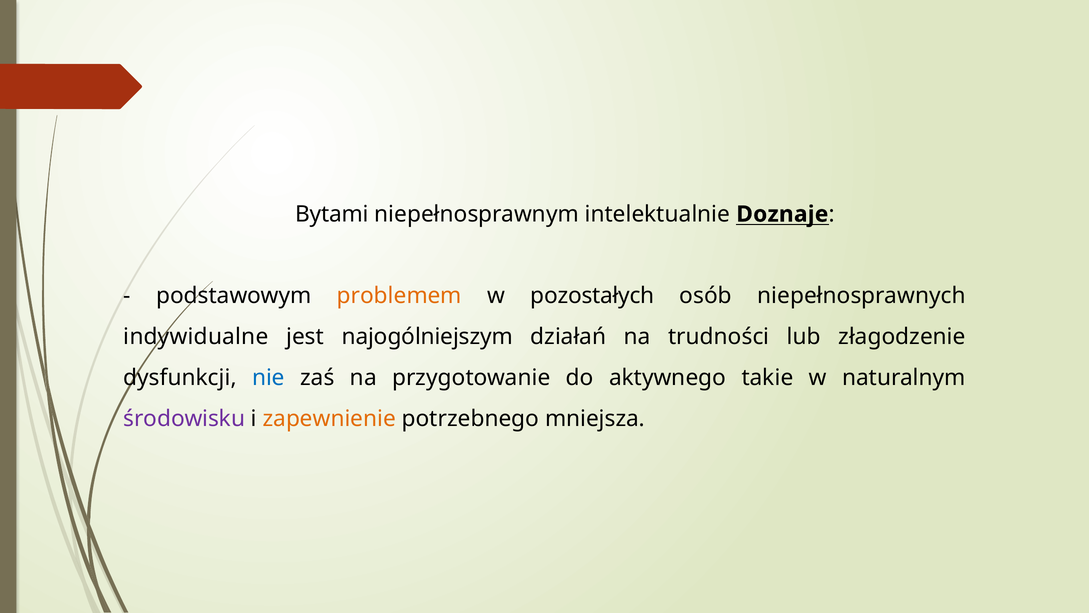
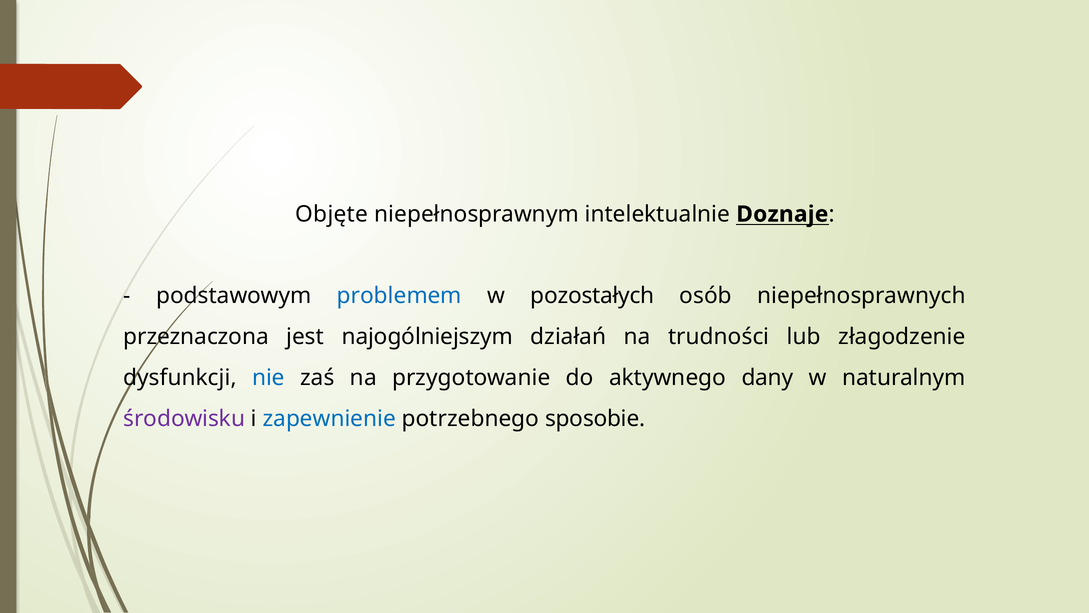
Bytami: Bytami -> Objęte (332, 214)
problemem colour: orange -> blue (399, 296)
indywidualne: indywidualne -> przeznaczona (196, 337)
takie: takie -> dany (767, 377)
zapewnienie colour: orange -> blue (329, 418)
mniejsza: mniejsza -> sposobie (595, 418)
